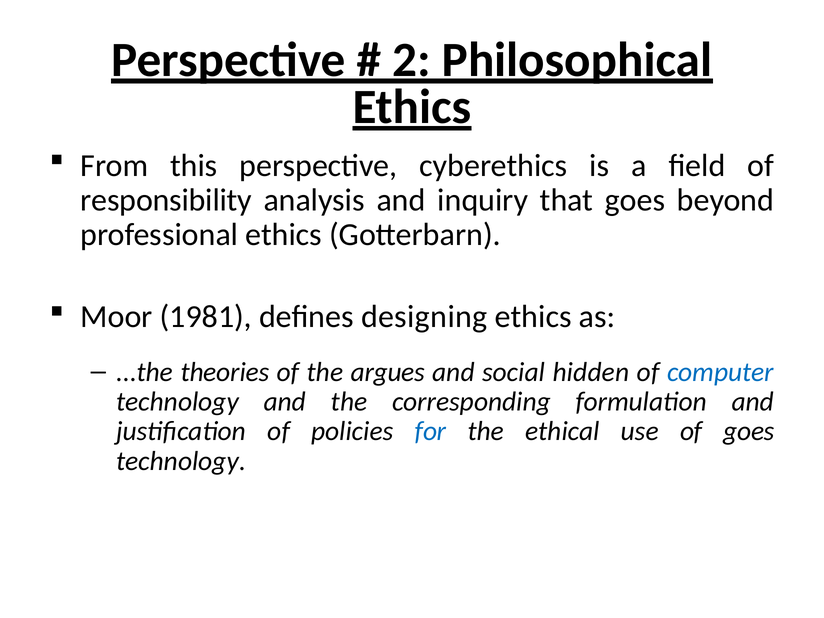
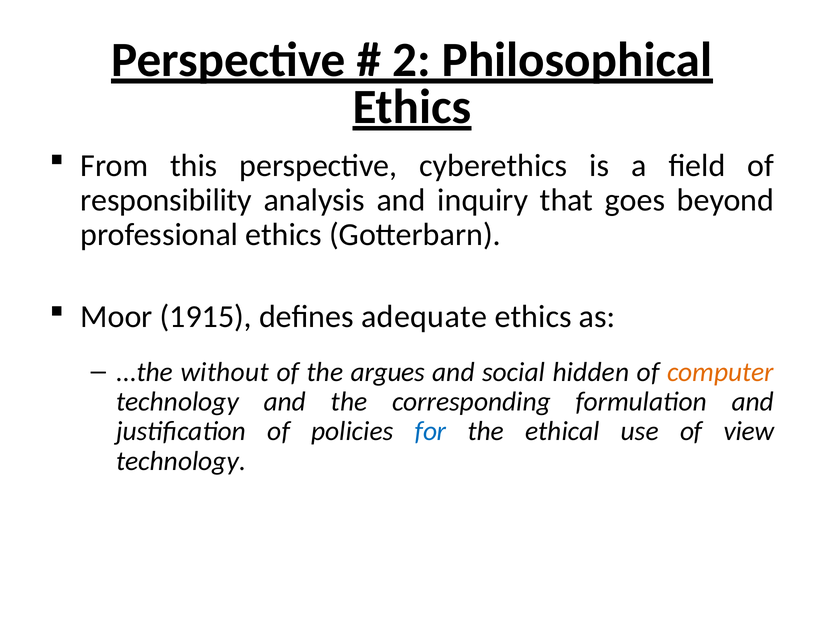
1981: 1981 -> 1915 (206, 317)
designing: designing -> adequate (424, 317)
theories: theories -> without (225, 372)
computer colour: blue -> orange (720, 372)
of goes: goes -> view (749, 431)
